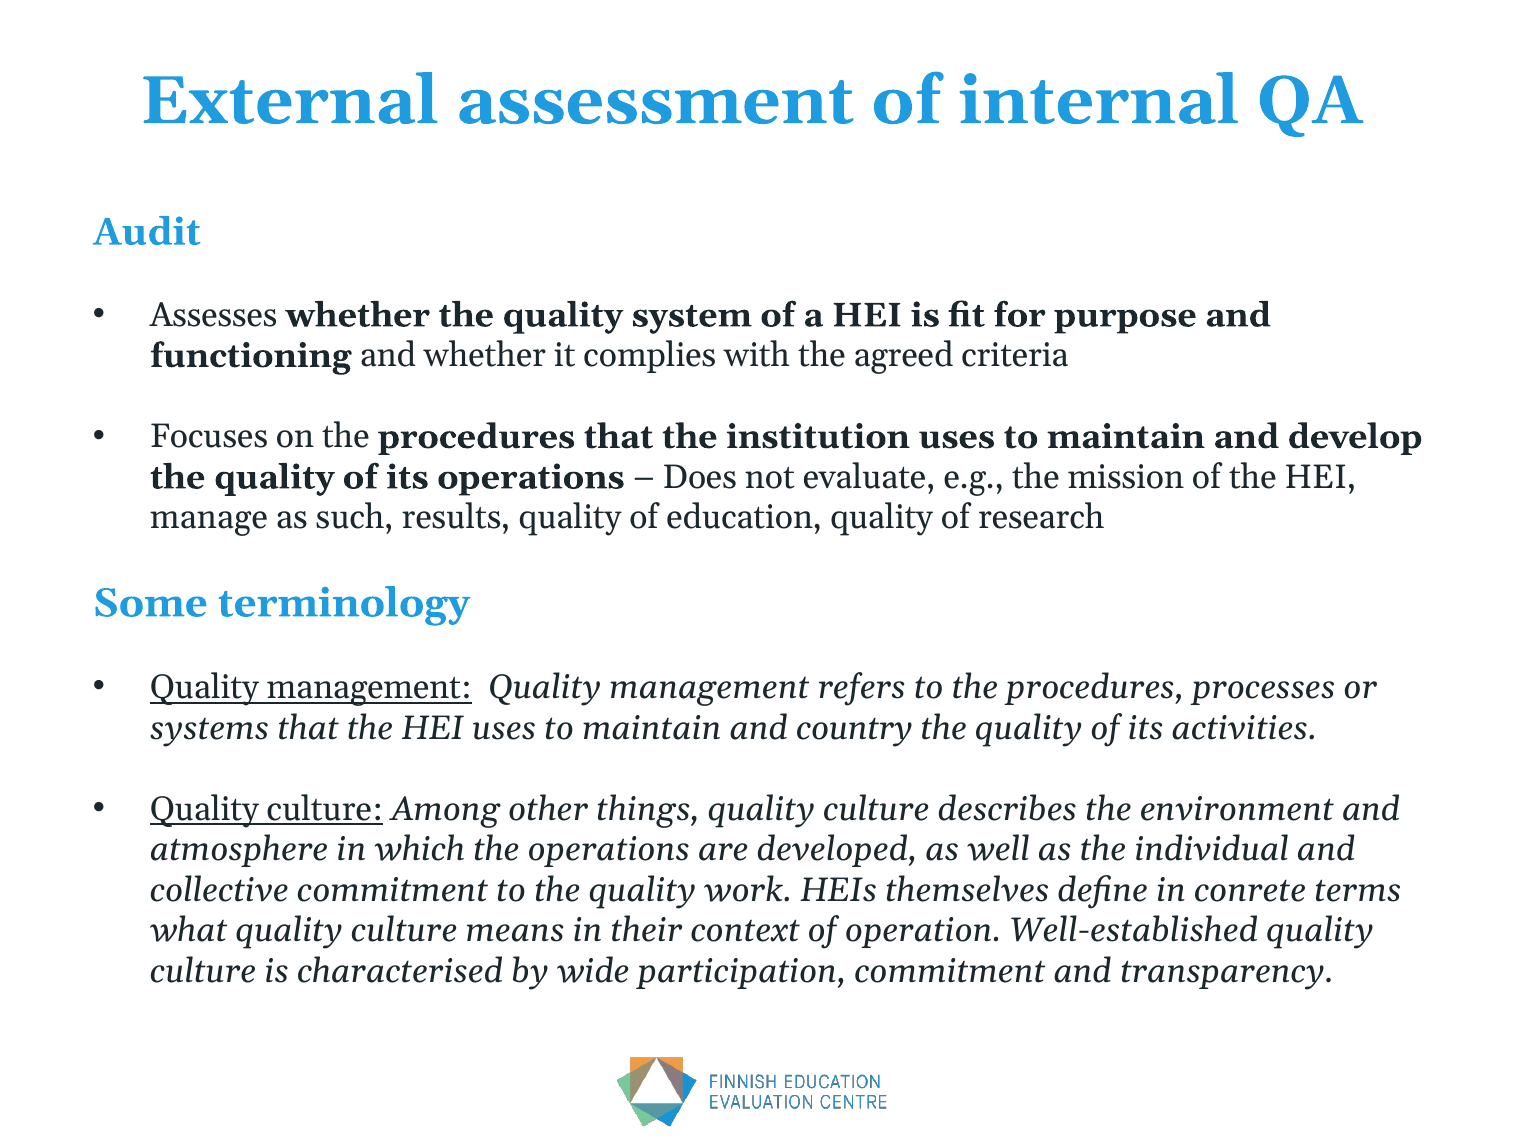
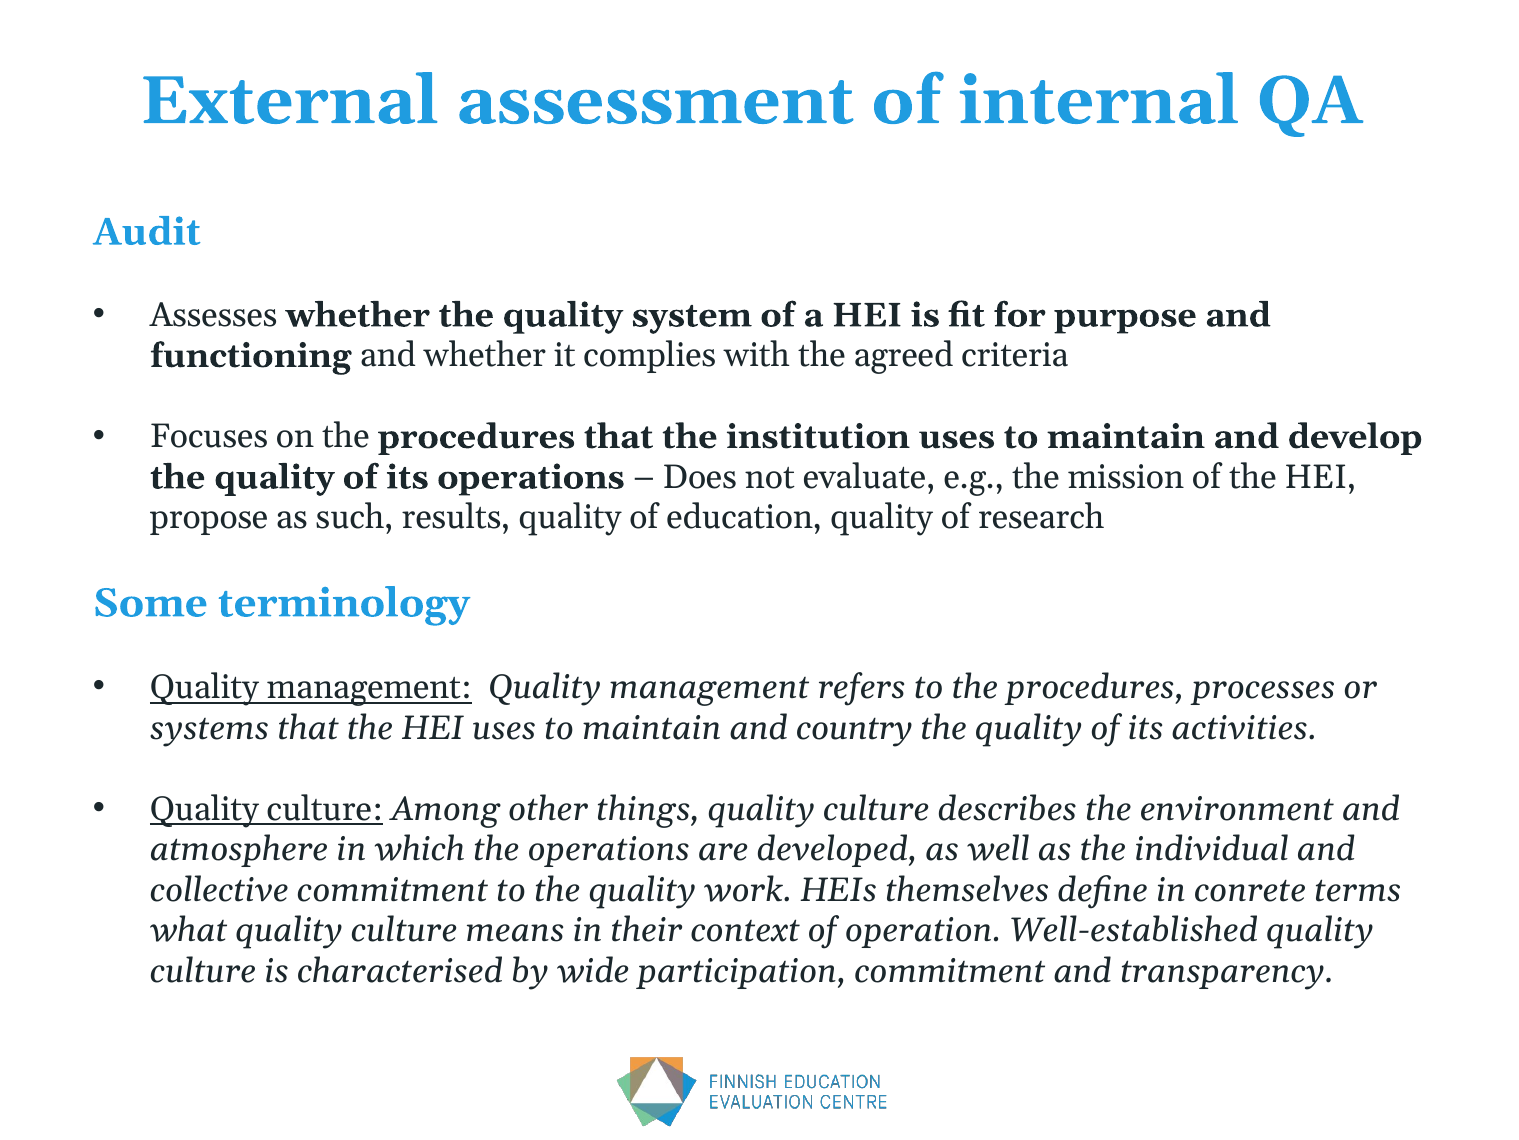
manage: manage -> propose (209, 517)
